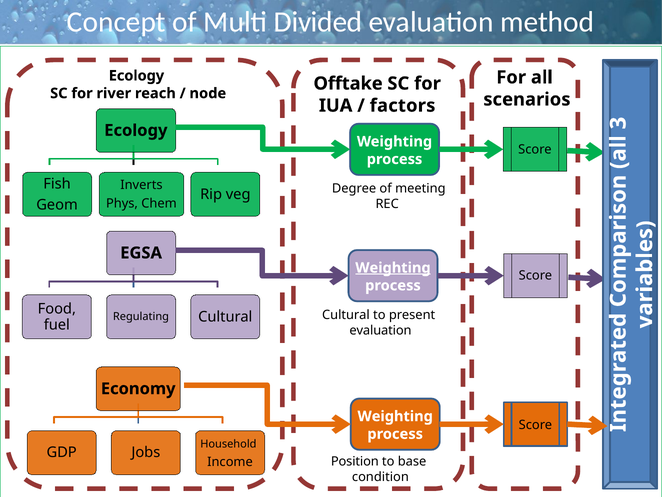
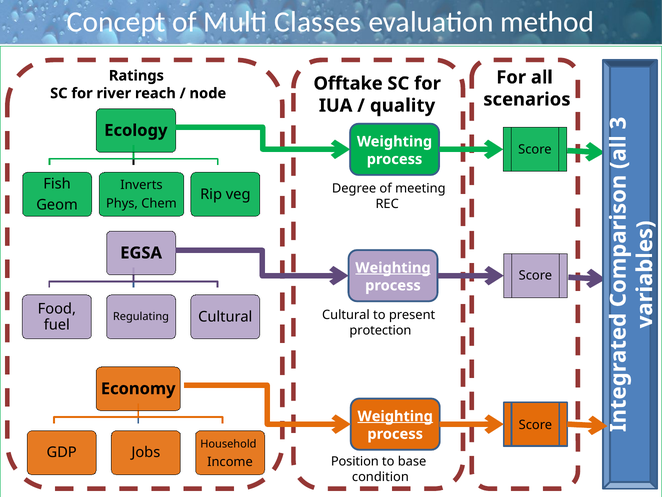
Divided: Divided -> Classes (318, 22)
Ecology: Ecology -> Ratings (136, 76)
factors: factors -> quality (403, 106)
evaluation: evaluation -> protection (380, 330)
Weighting underline: none -> present (395, 416)
